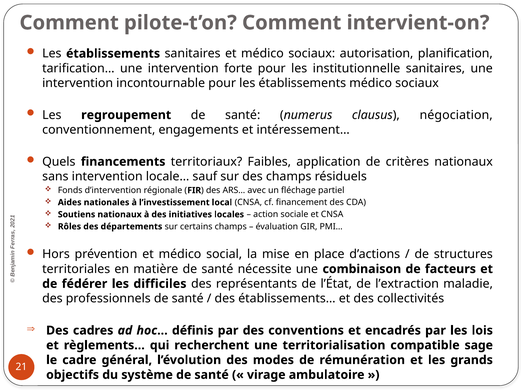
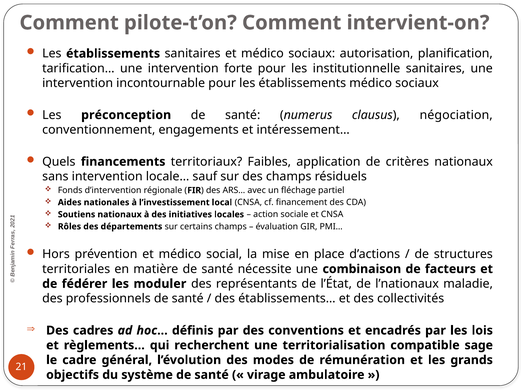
regroupement: regroupement -> préconception (126, 115)
difficiles: difficiles -> moduler (160, 284)
l’extraction: l’extraction -> l’nationaux (407, 284)
